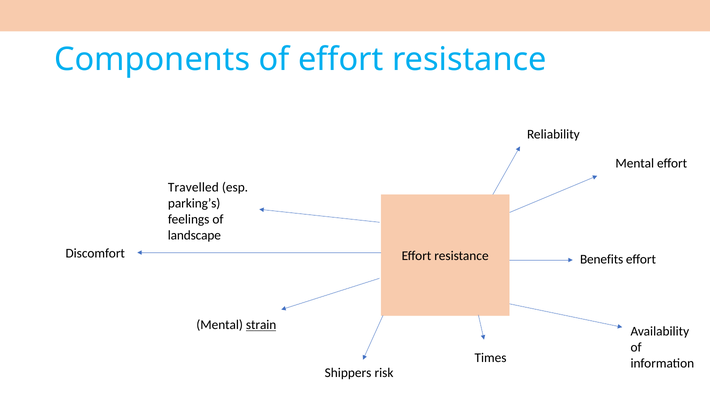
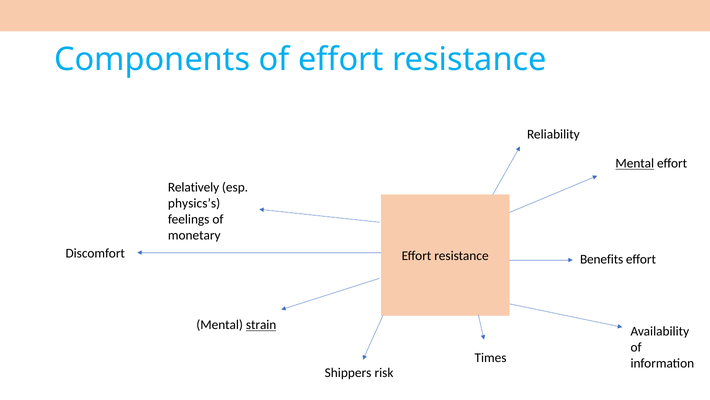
Mental underline: none -> present (635, 163)
Travelled: Travelled -> Relatively (194, 187)
parking’s: parking’s -> physics’s (194, 203)
landscape: landscape -> monetary (194, 235)
